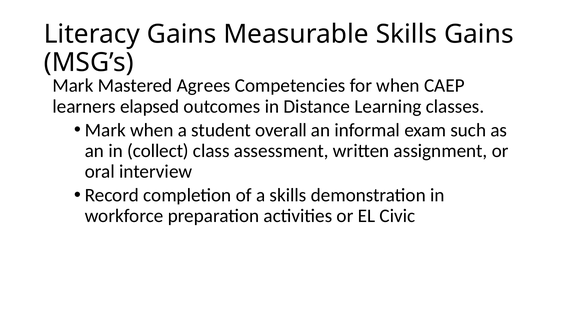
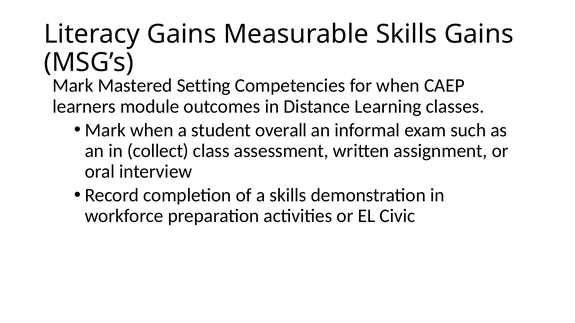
Agrees: Agrees -> Setting (204, 86)
elapsed: elapsed -> module (150, 106)
